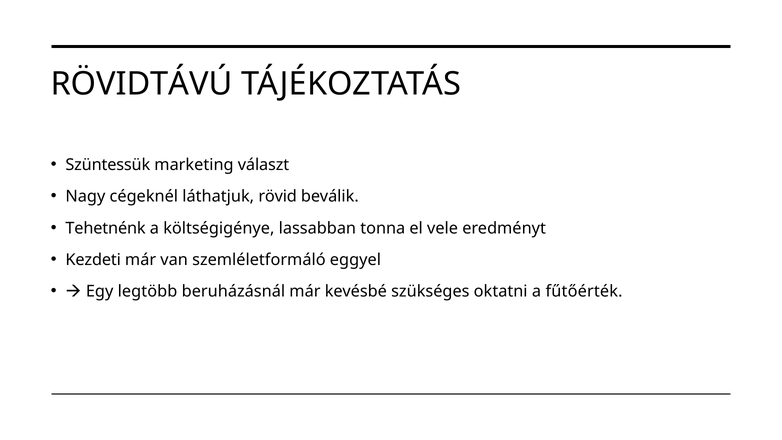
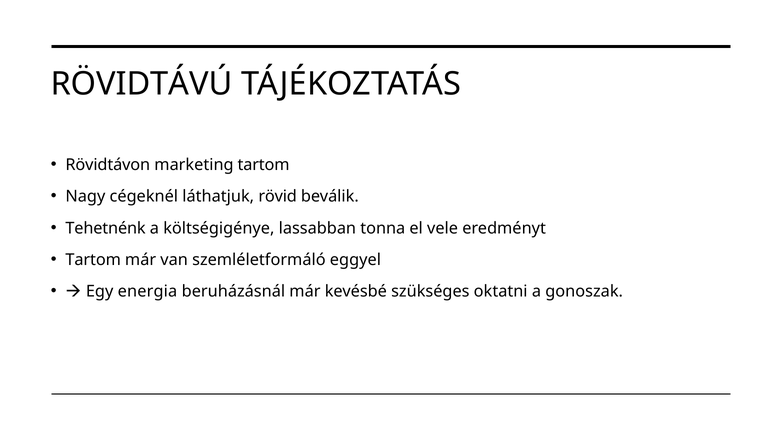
Szüntessük: Szüntessük -> Rövidtávon (108, 165)
marketing választ: választ -> tartom (264, 165)
Kezdeti: Kezdeti -> Tartom (93, 260)
legtöbb: legtöbb -> energia (147, 291)
fűtőérték: fűtőérték -> gonoszak (584, 291)
